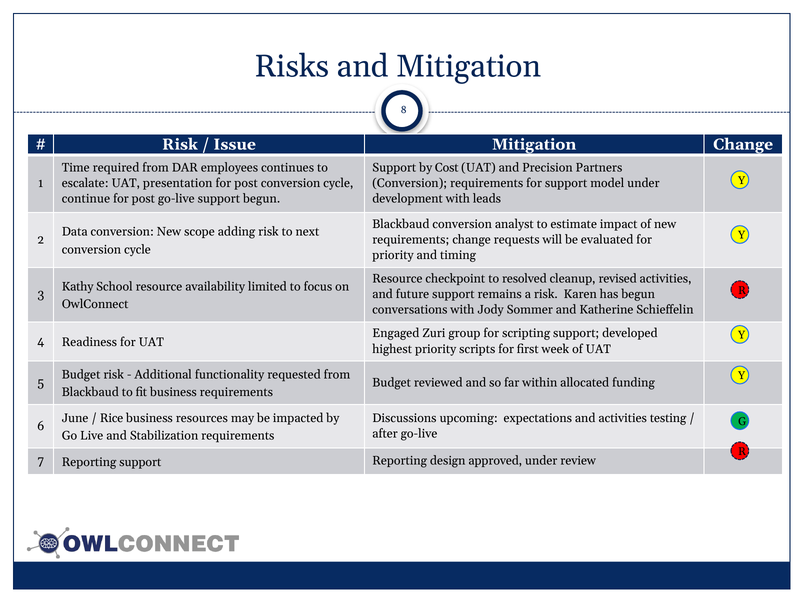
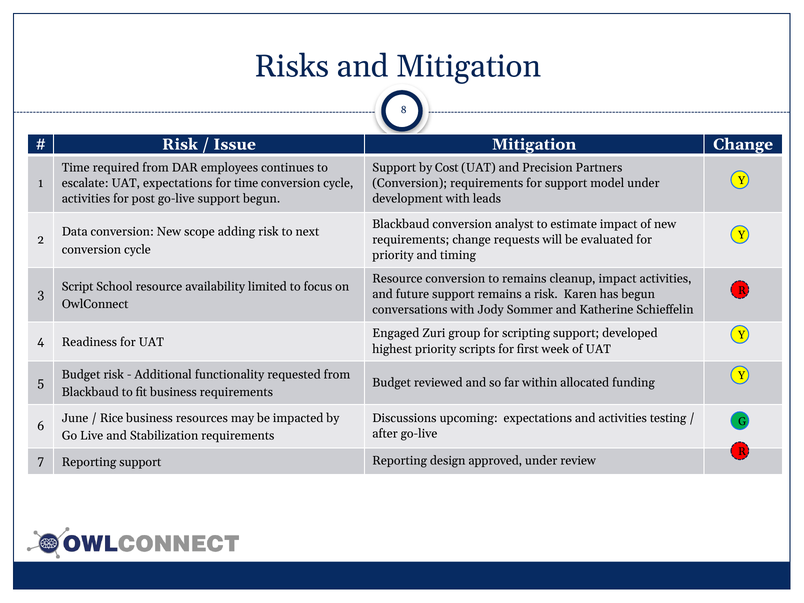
UAT presentation: presentation -> expectations (178, 183)
post: post -> time (246, 183)
continue: continue -> activities (86, 199)
Resource checkpoint: checkpoint -> conversion (455, 279)
to resolved: resolved -> remains (524, 279)
cleanup revised: revised -> impact (618, 279)
Kathy: Kathy -> Script (78, 286)
